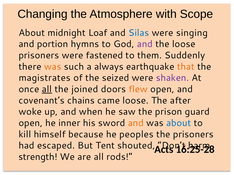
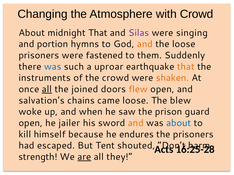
with Scope: Scope -> Crowd (197, 14)
midnight Loaf: Loaf -> That (98, 33)
Silas colour: blue -> purple (139, 33)
and colour: purple -> orange (145, 44)
was colour: orange -> blue (53, 67)
always: always -> uproar (109, 67)
magistrates: magistrates -> instruments (45, 78)
the seized: seized -> crowd (116, 78)
shaken colour: purple -> orange (172, 78)
covenant’s: covenant’s -> salvation’s (42, 101)
after: after -> blew (180, 101)
inner: inner -> jailer (69, 123)
peoples: peoples -> endures (136, 135)
are underline: none -> present (84, 157)
rods: rods -> they (119, 157)
